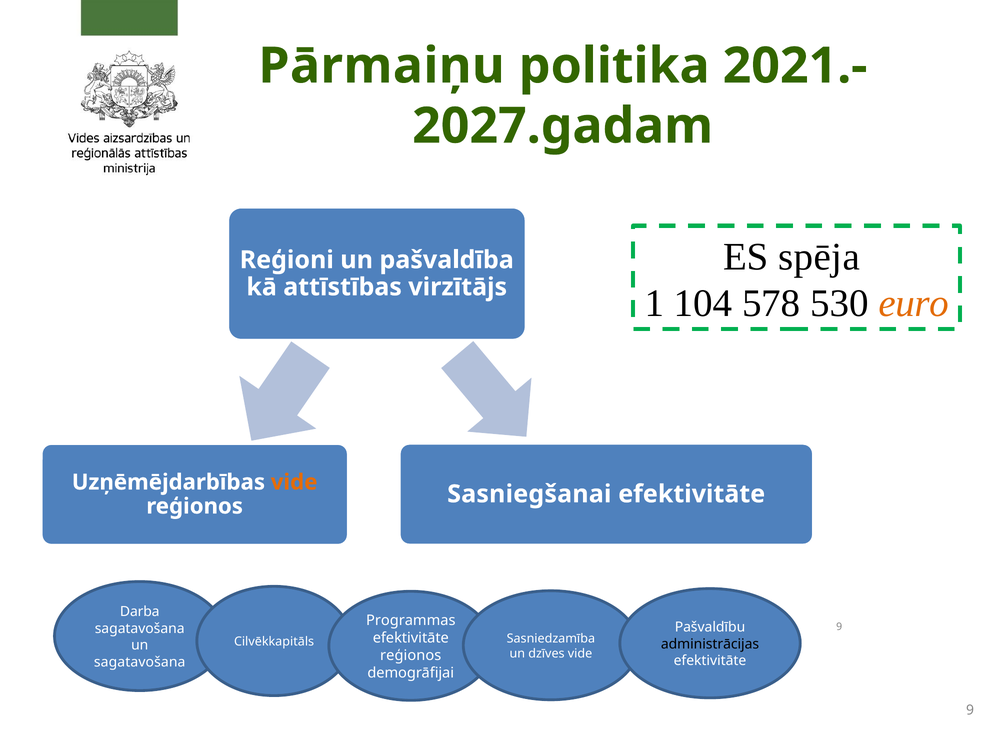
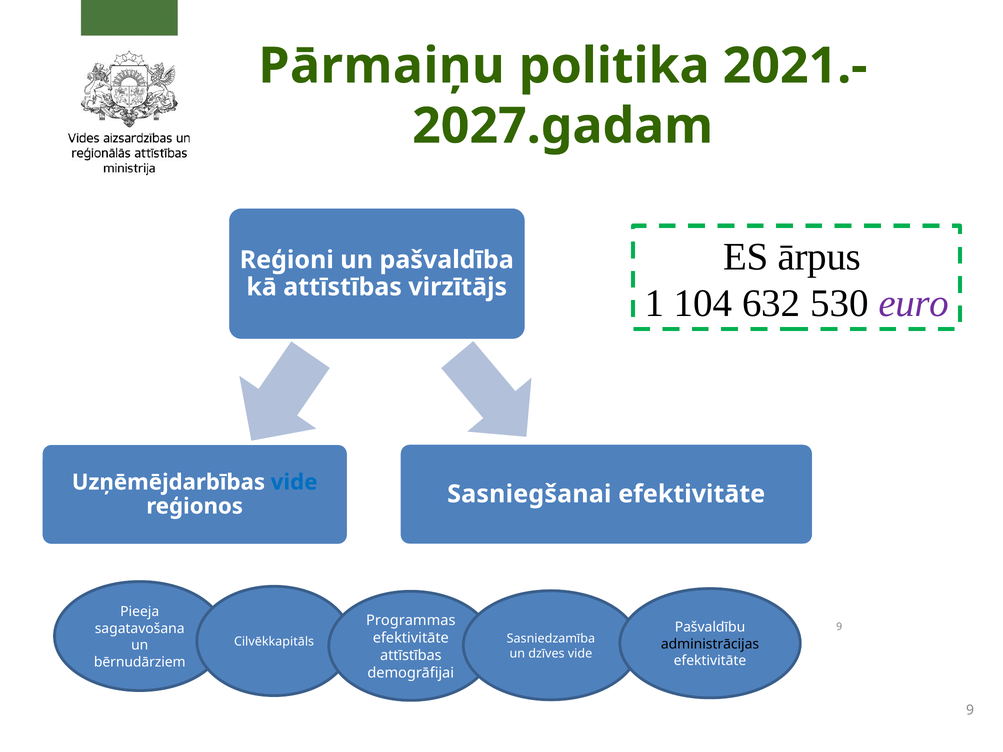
spēja: spēja -> ārpus (819, 257)
578: 578 -> 632 (771, 304)
euro colour: orange -> purple (914, 304)
vide colour: orange -> blue (294, 482)
Darba: Darba -> Pieeja (140, 612)
reģionos: reģionos -> attīstības (411, 656)
sagatavošana: sagatavošana -> bērnudārziem (140, 662)
